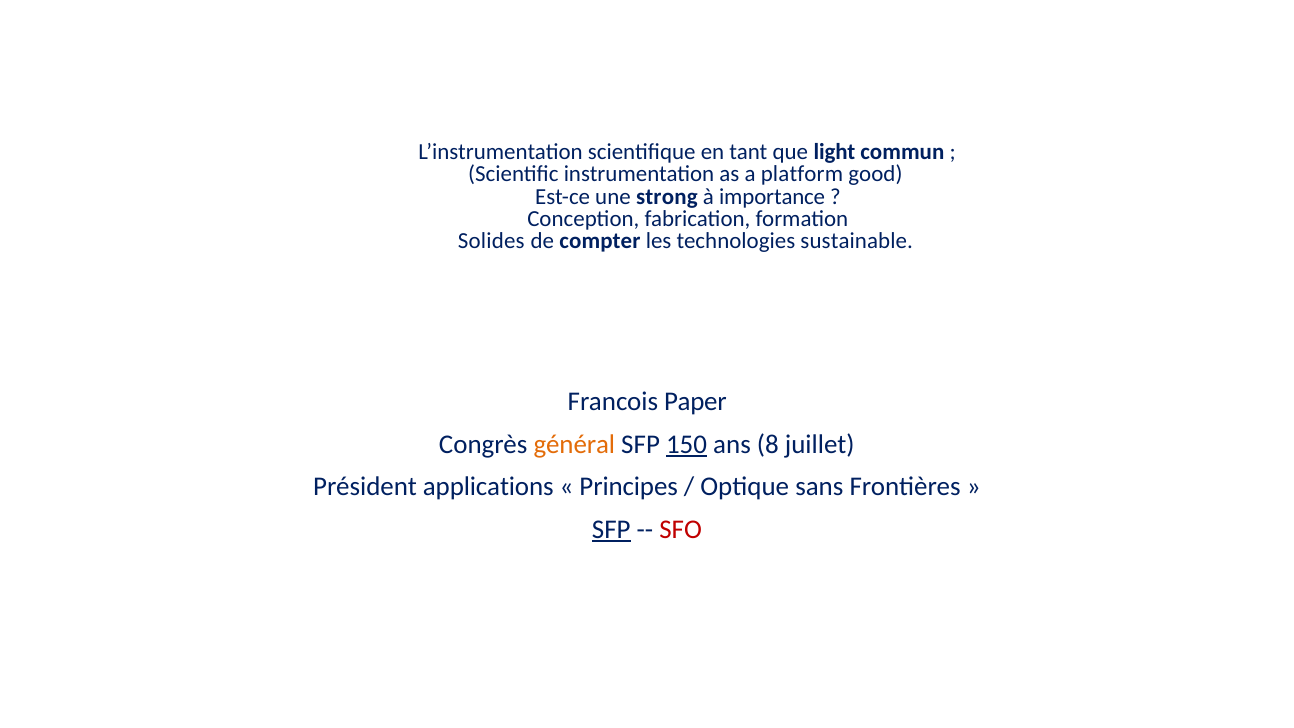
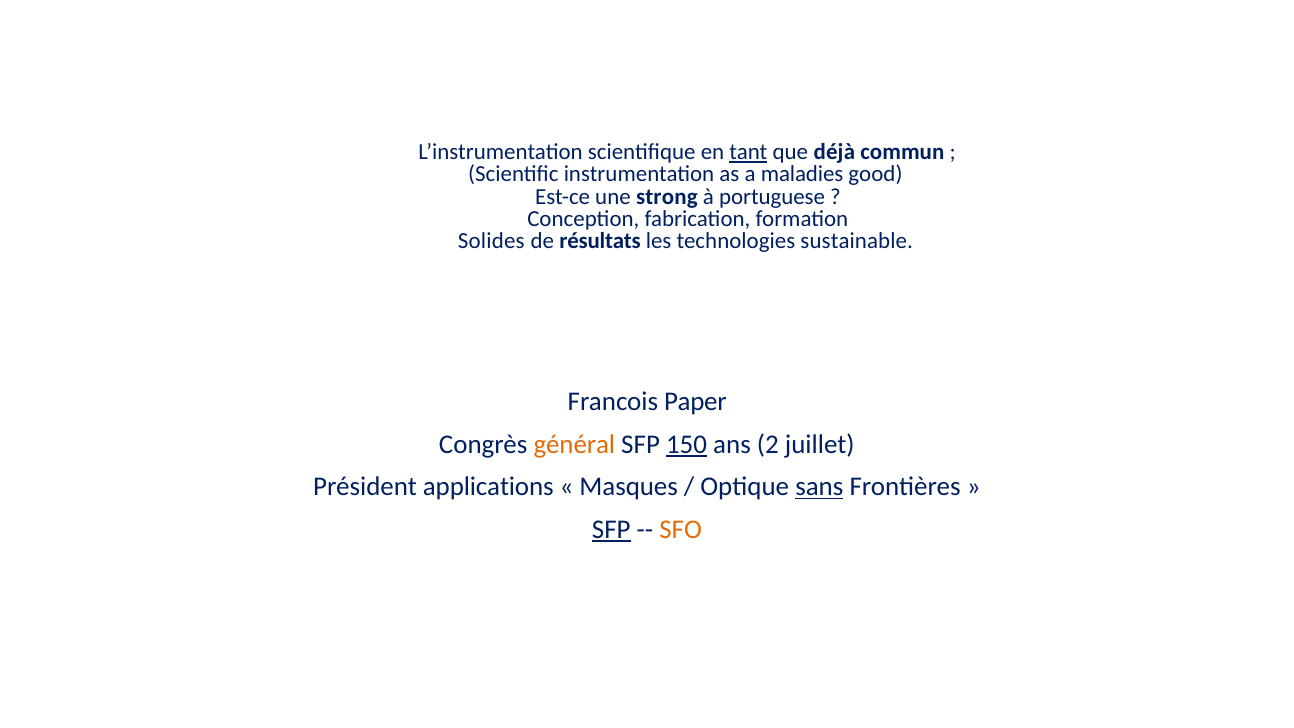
tant underline: none -> present (748, 152)
light: light -> déjà (834, 152)
platform: platform -> maladies (802, 174)
importance: importance -> portuguese (772, 197)
compter: compter -> résultats (600, 241)
8: 8 -> 2 (768, 444)
Principes: Principes -> Masques (629, 487)
sans underline: none -> present (819, 487)
SFO colour: red -> orange (681, 530)
